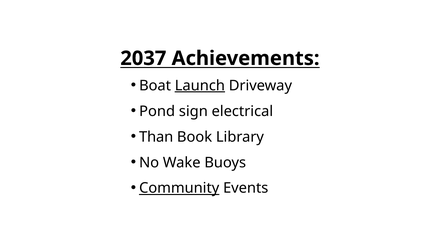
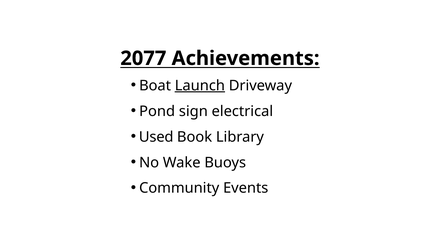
2037: 2037 -> 2077 (143, 59)
Than: Than -> Used (156, 137)
Community underline: present -> none (179, 189)
